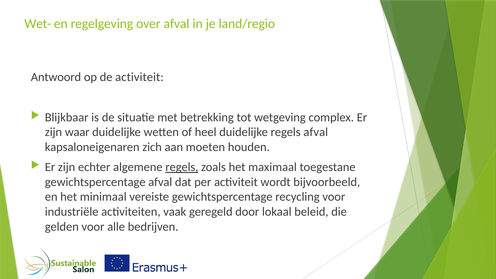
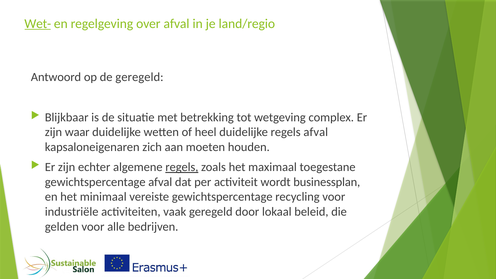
Wet- underline: none -> present (38, 24)
de activiteit: activiteit -> geregeld (139, 77)
bijvoorbeeld: bijvoorbeeld -> businessplan (327, 182)
